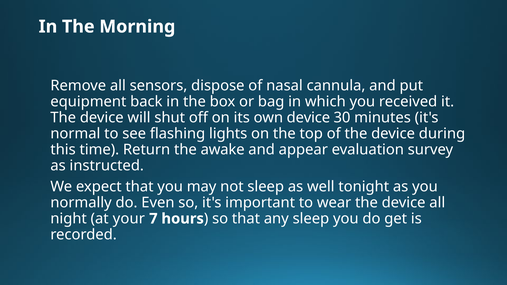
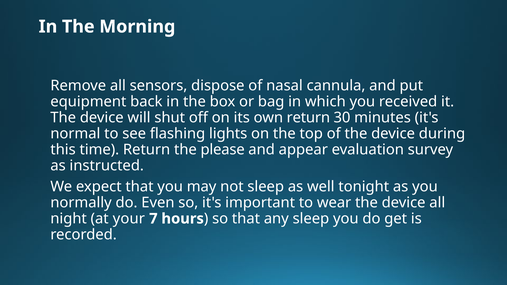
own device: device -> return (308, 118)
awake: awake -> please (223, 150)
